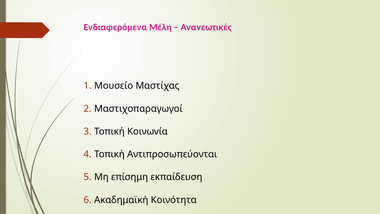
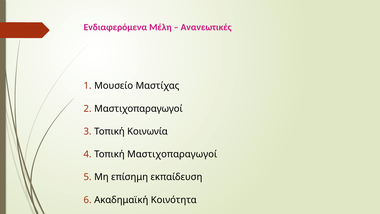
Τοπική Αντιπροσωπεύονται: Αντιπροσωπεύονται -> Μαστιχοπαραγωγοί (172, 154)
